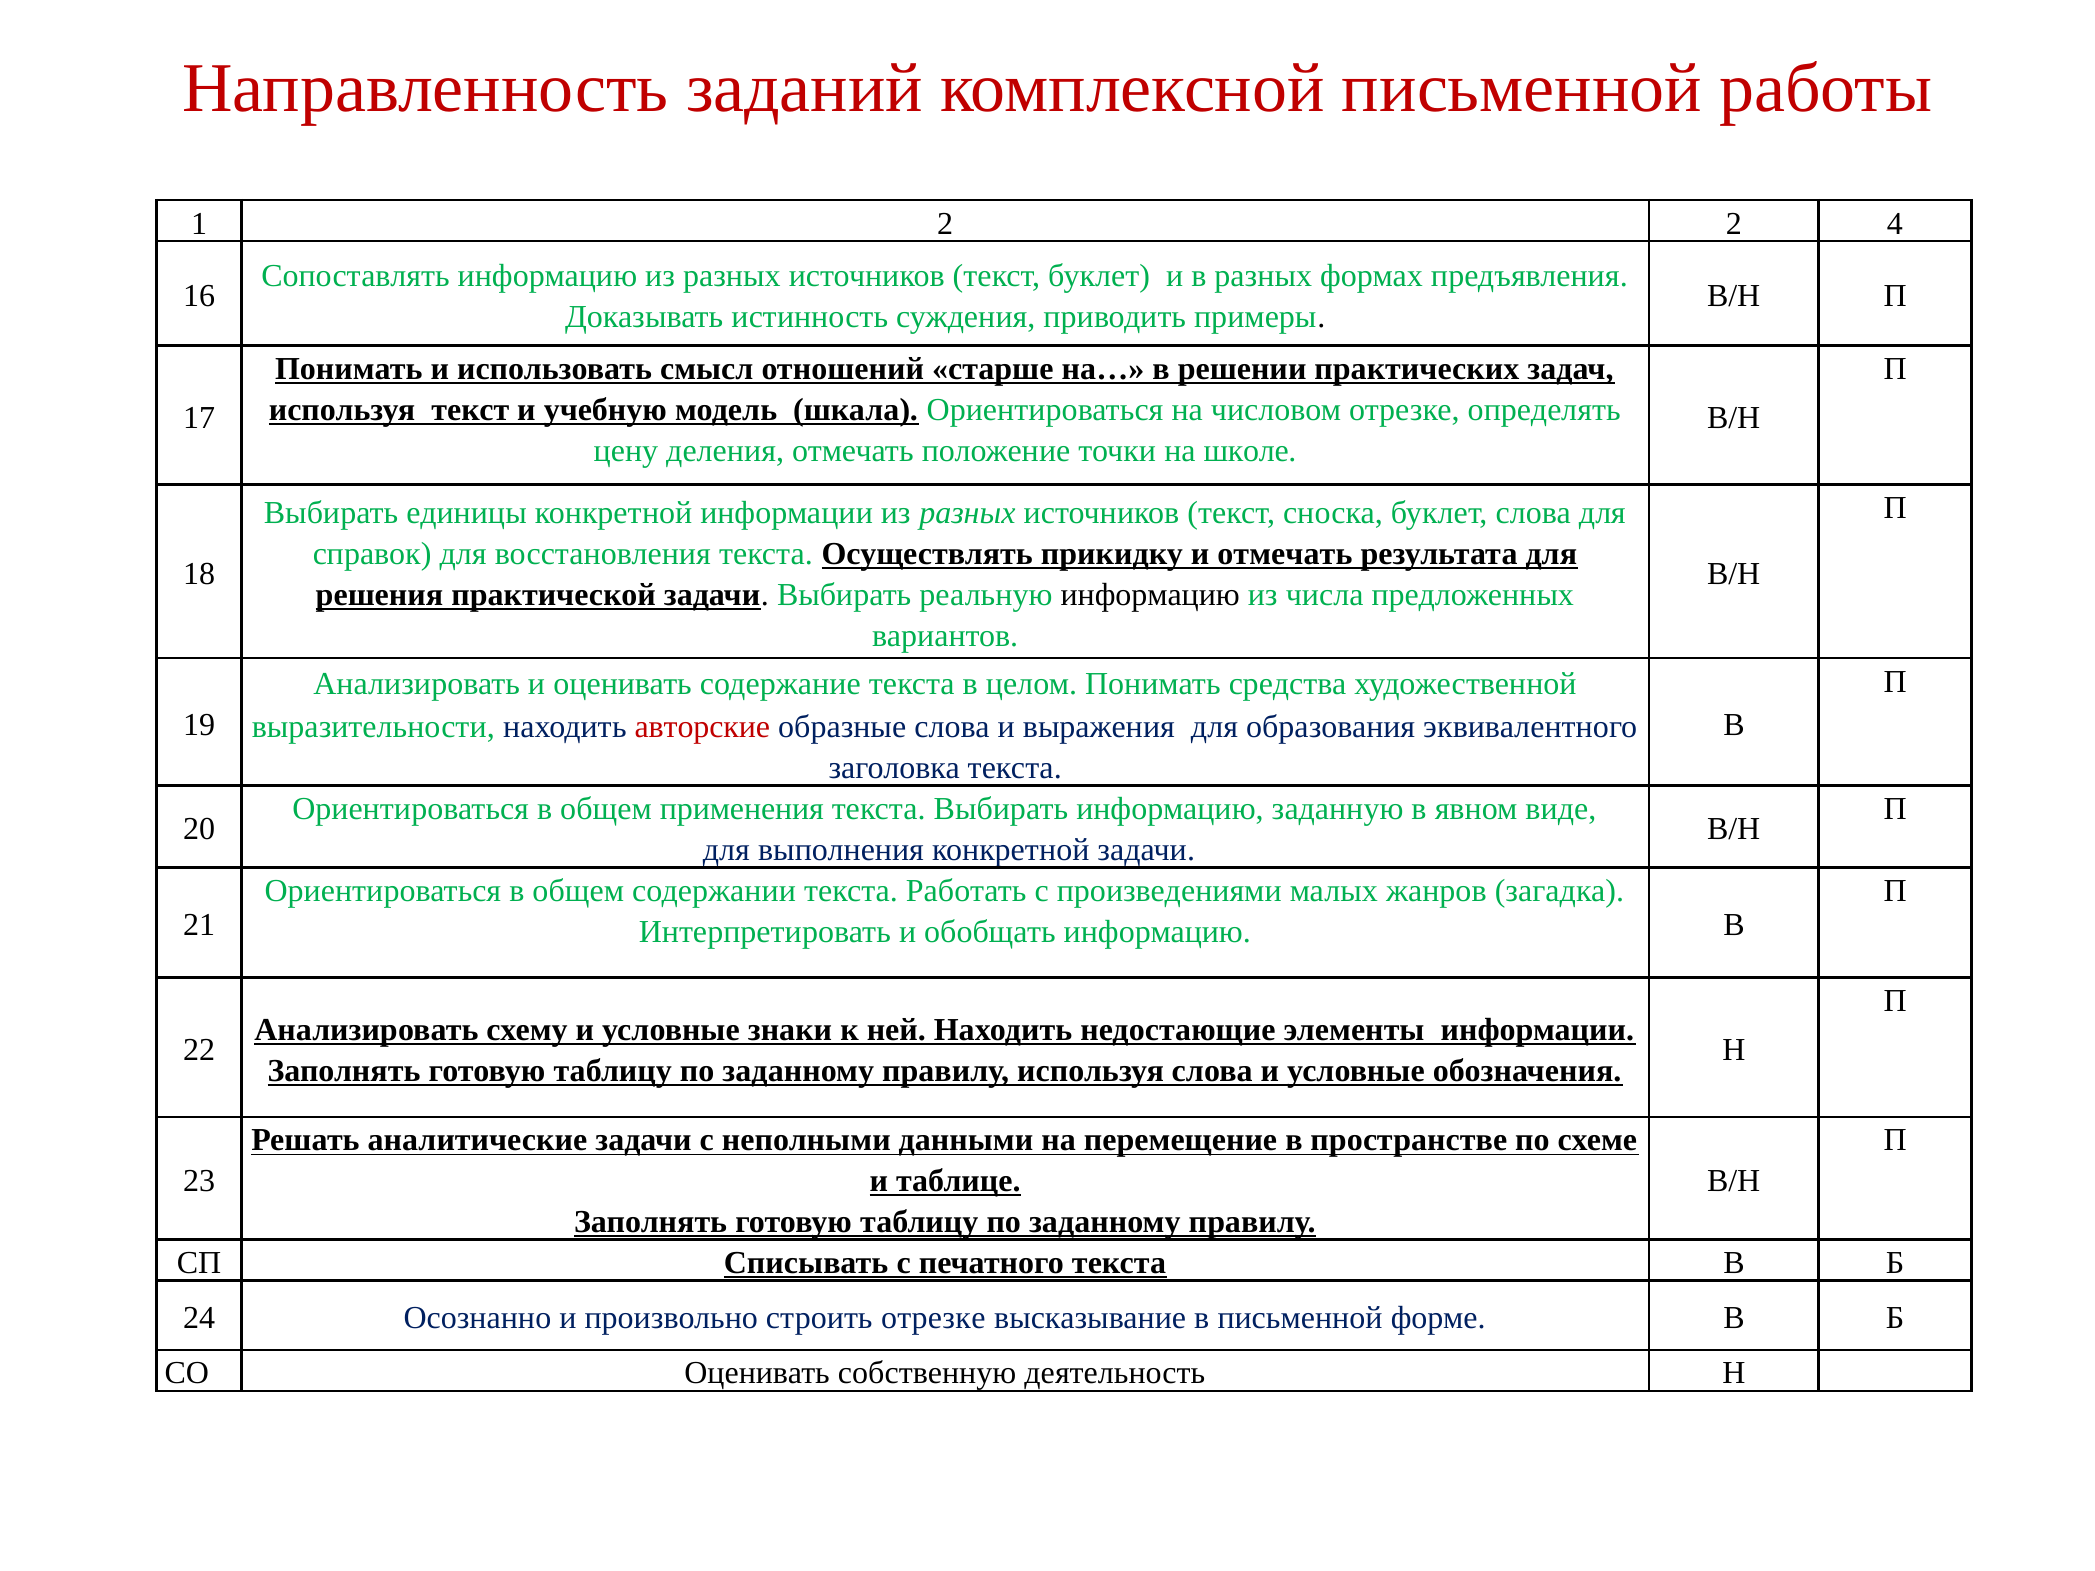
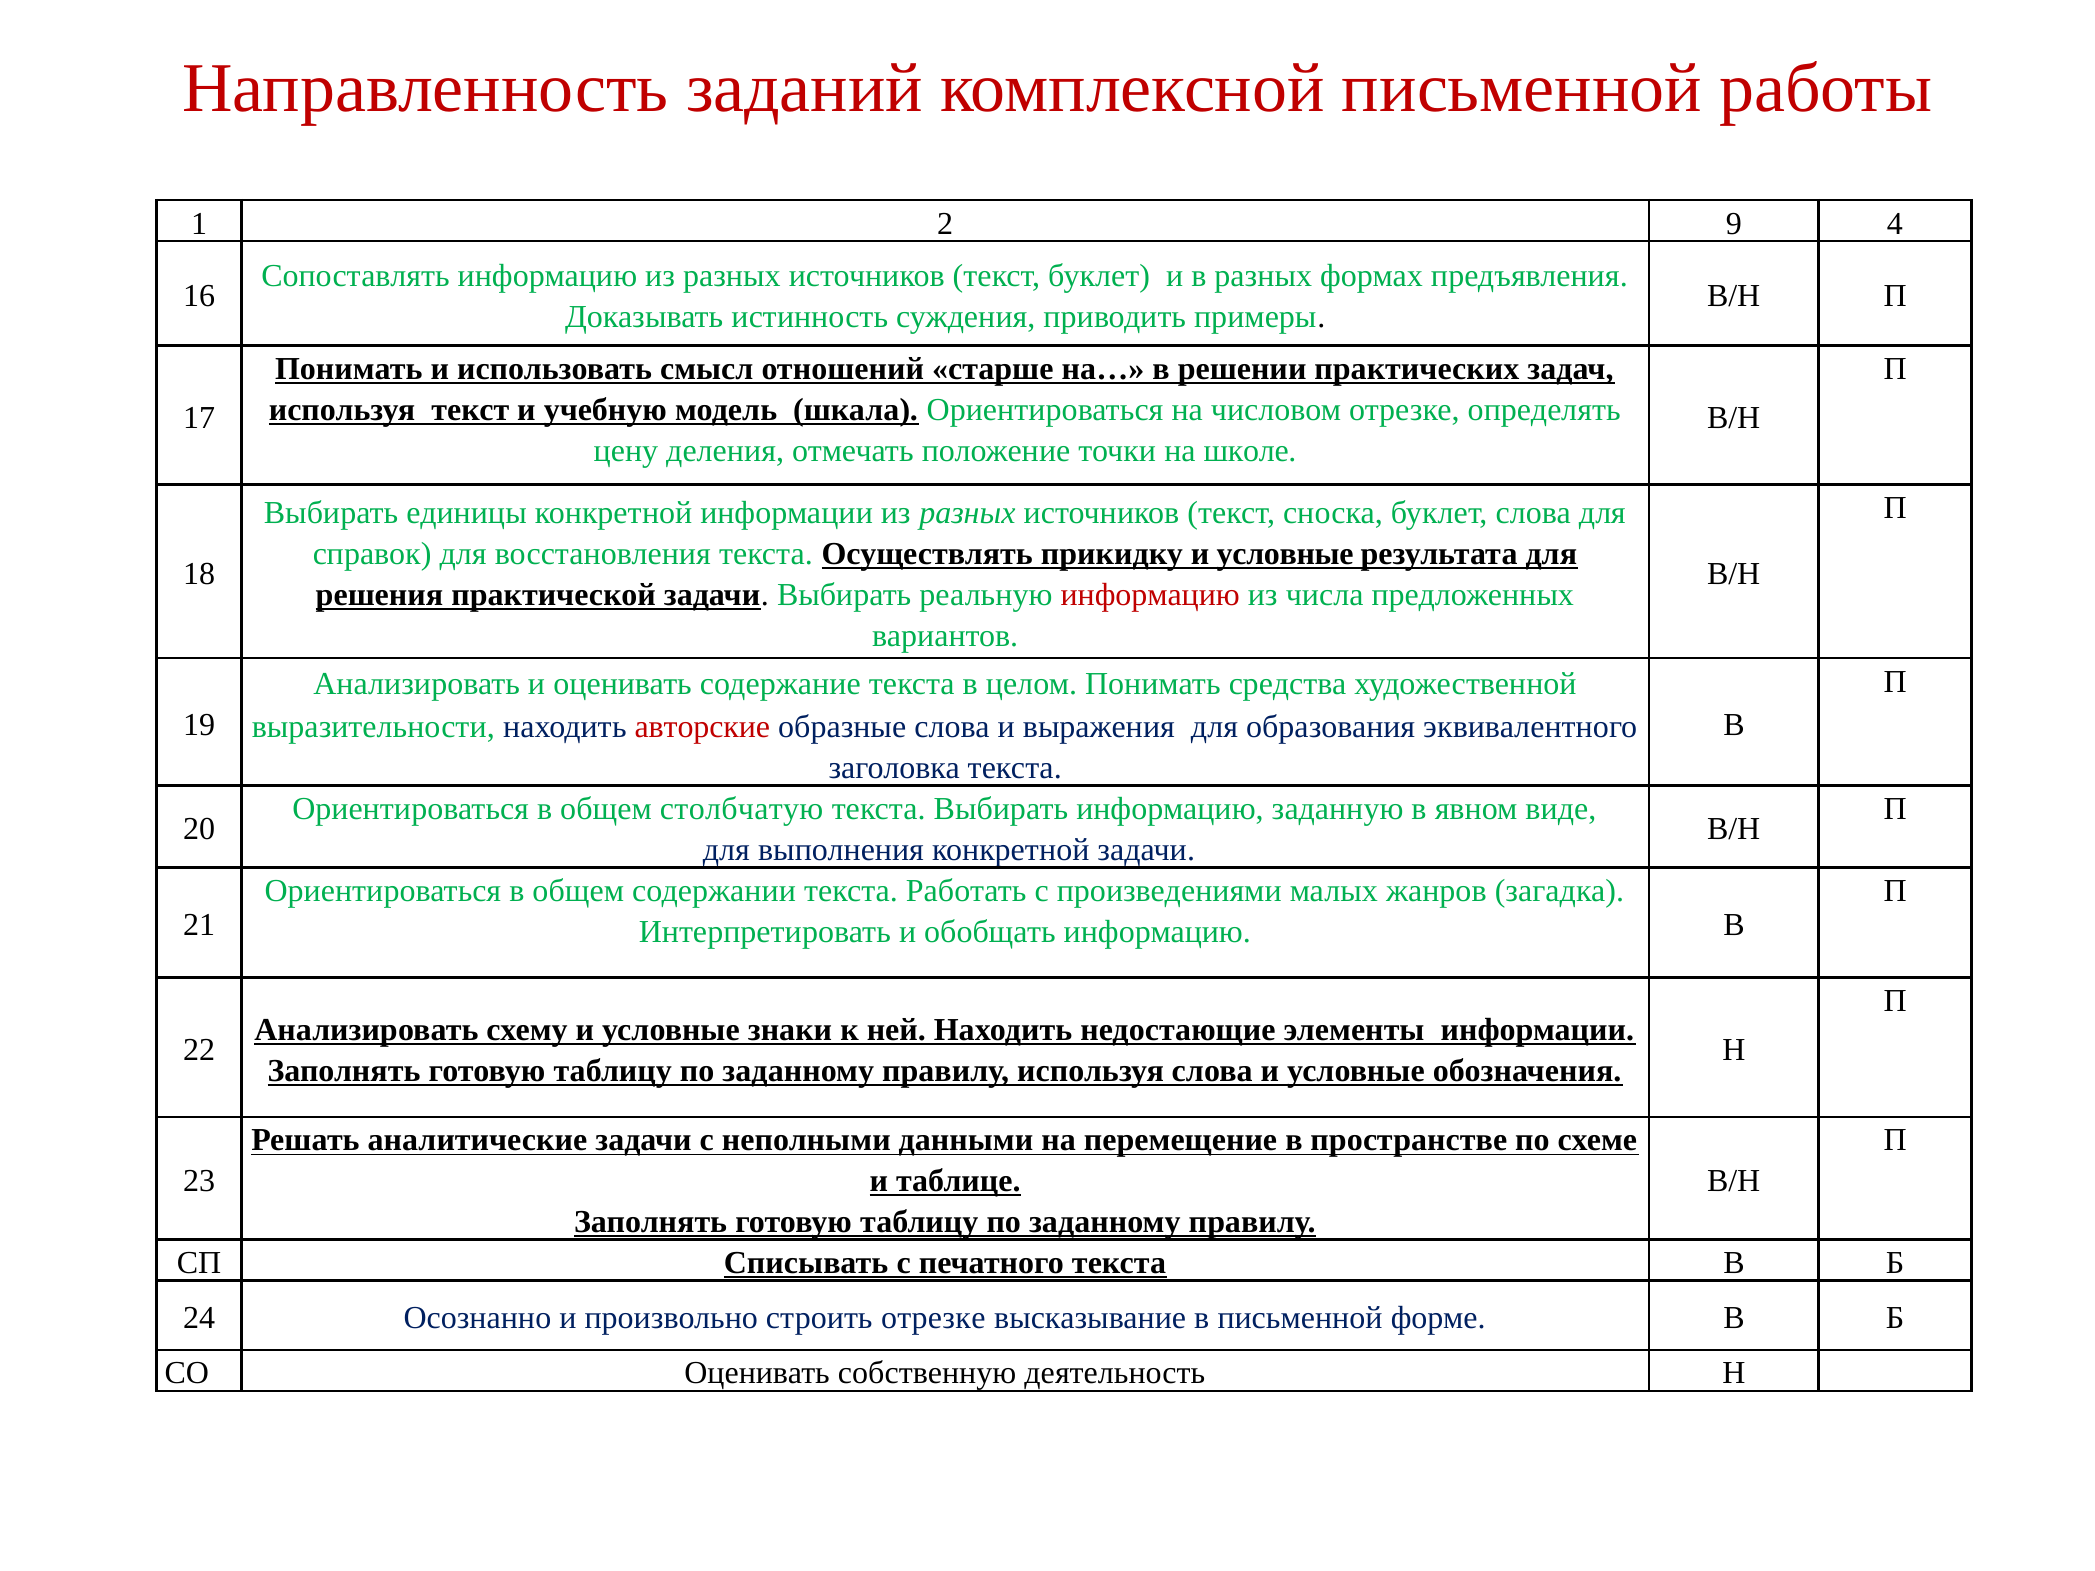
2 2: 2 -> 9 (1734, 224)
прикидку и отмечать: отмечать -> условные (1285, 554)
информацию colour: black -> red (1150, 595)
применения: применения -> столбчатую (742, 809)
